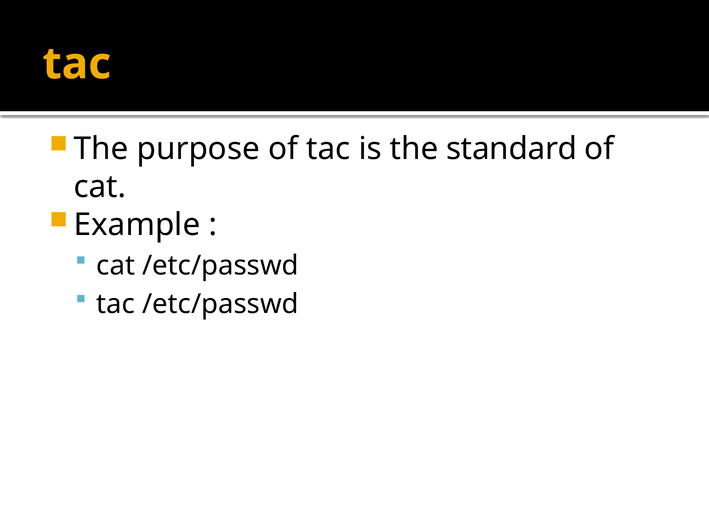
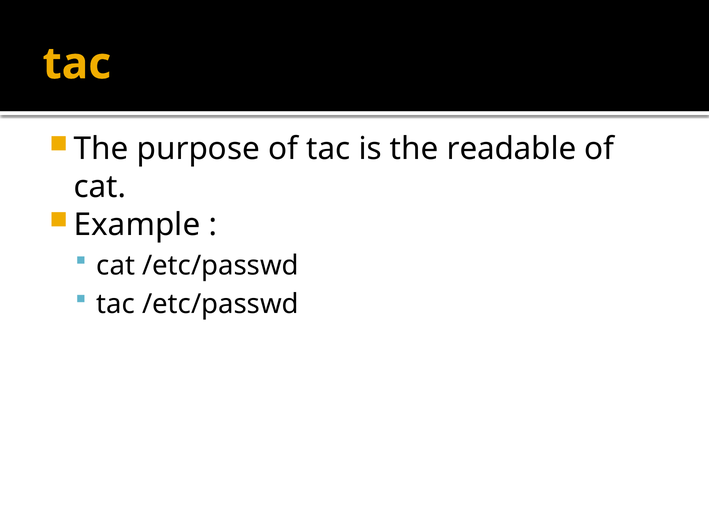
standard: standard -> readable (512, 149)
